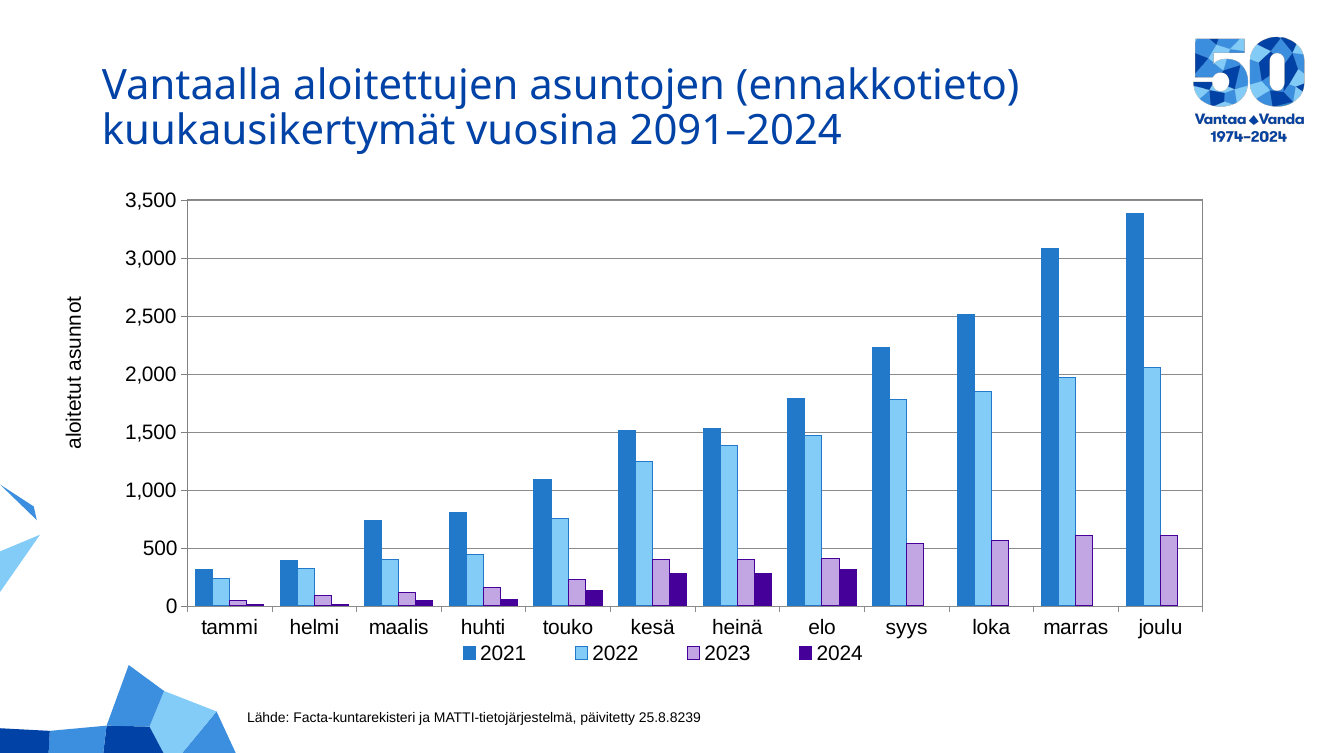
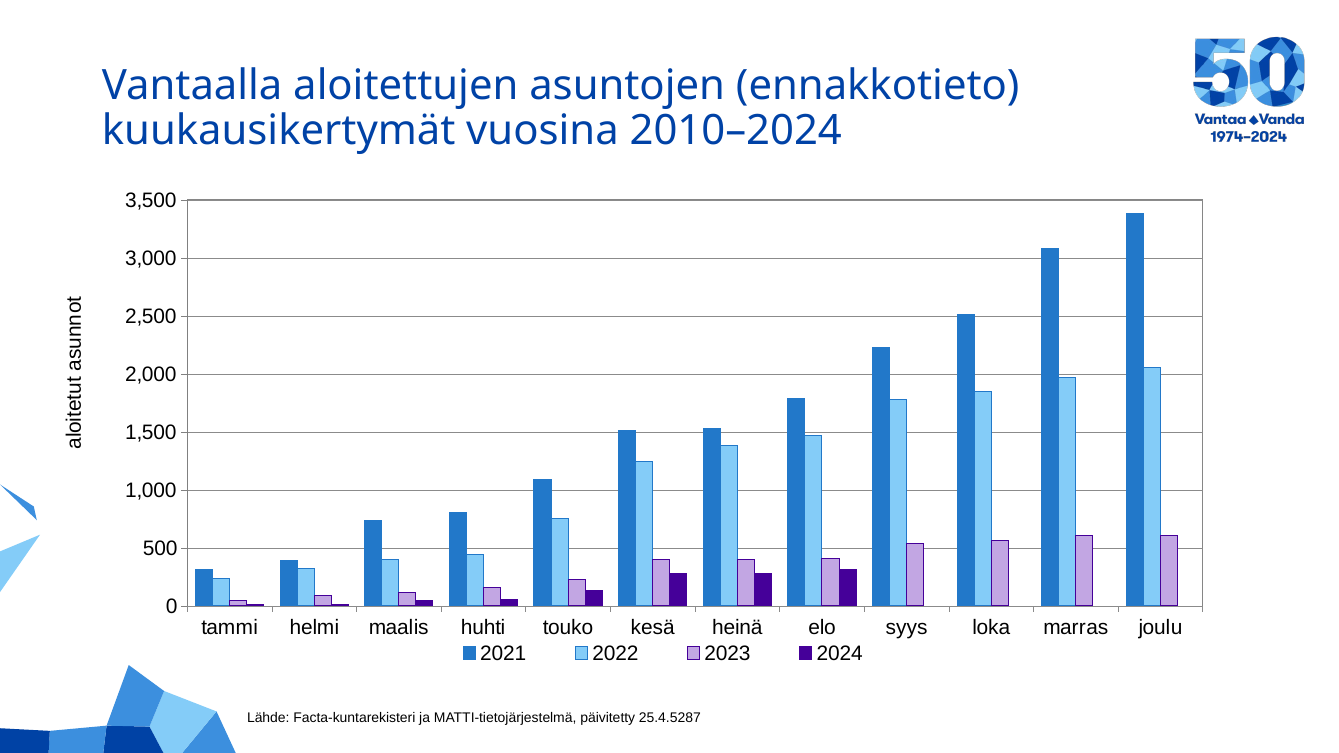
2091–2024: 2091–2024 -> 2010–2024 (736, 131)
25.8.8239: 25.8.8239 -> 25.4.5287 (670, 718)
